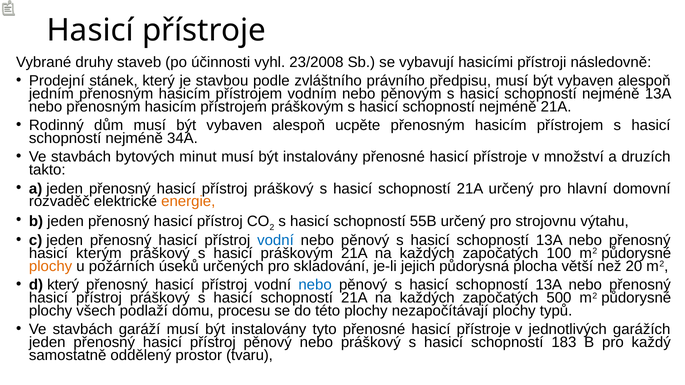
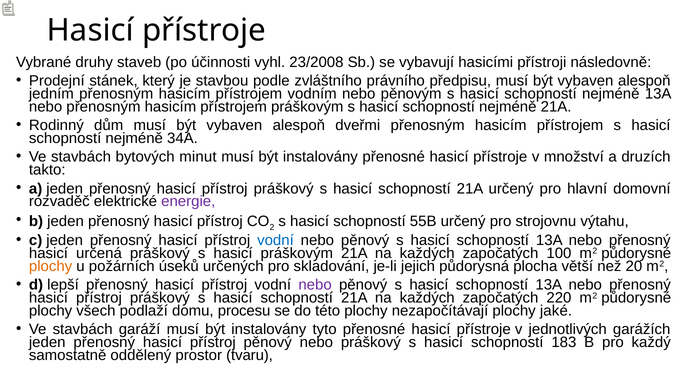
ucpěte: ucpěte -> dveřmi (358, 126)
energie colour: orange -> purple (188, 202)
kterým: kterým -> určená (99, 254)
d který: který -> lepší (63, 285)
nebo colour: blue -> purple (315, 285)
500: 500 -> 220 (559, 298)
typů: typů -> jaké (556, 311)
